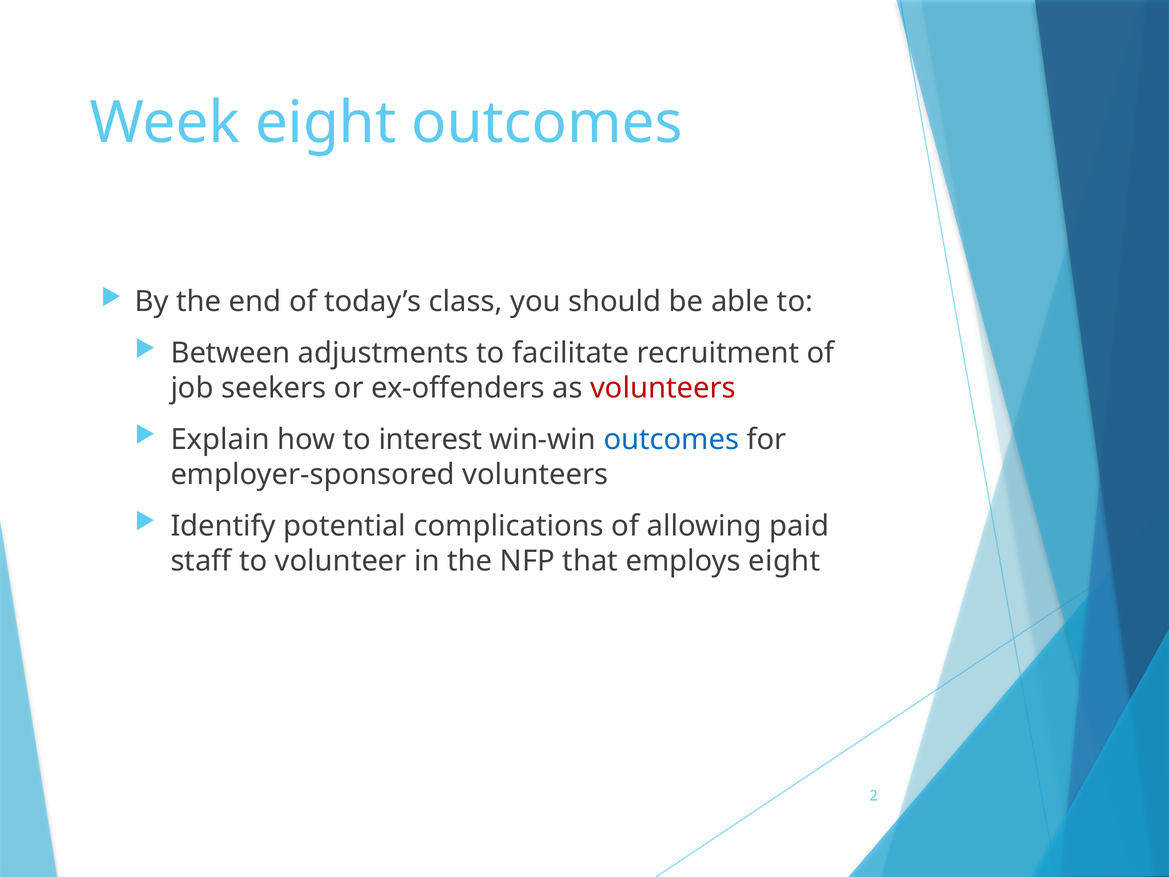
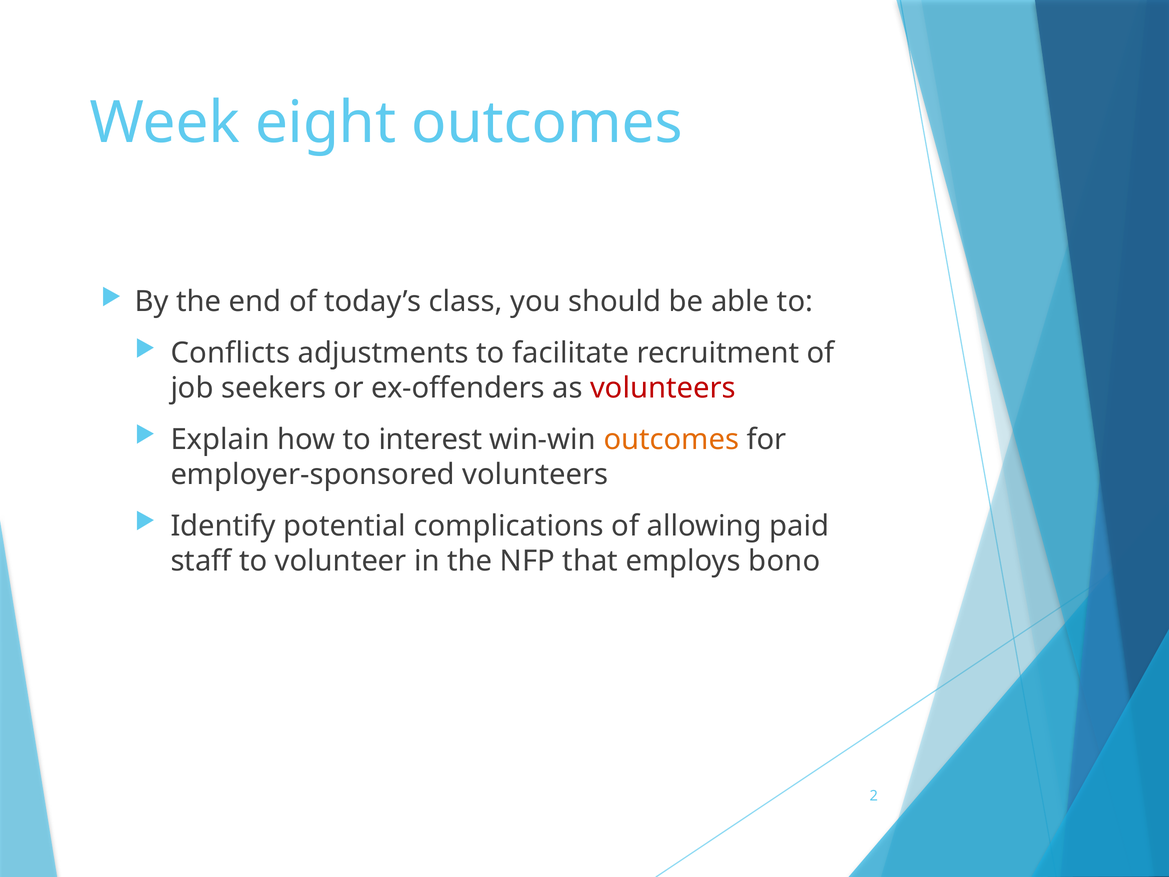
Between: Between -> Conflicts (230, 353)
outcomes colour: blue -> orange (671, 439)
employs eight: eight -> bono (784, 561)
